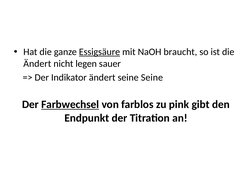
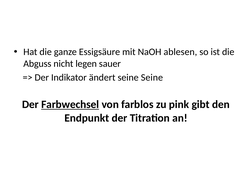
Essigsäure underline: present -> none (99, 52)
braucht: braucht -> ablesen (180, 52)
Ändert: Ändert -> Abguss (37, 64)
